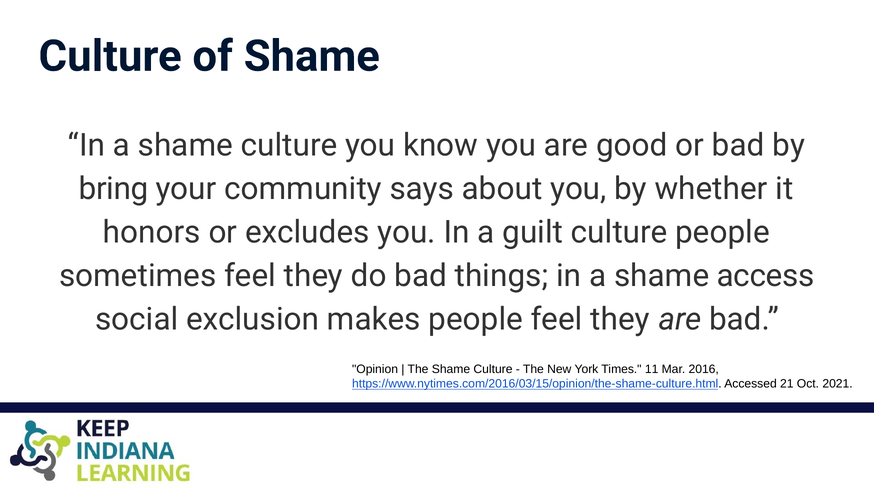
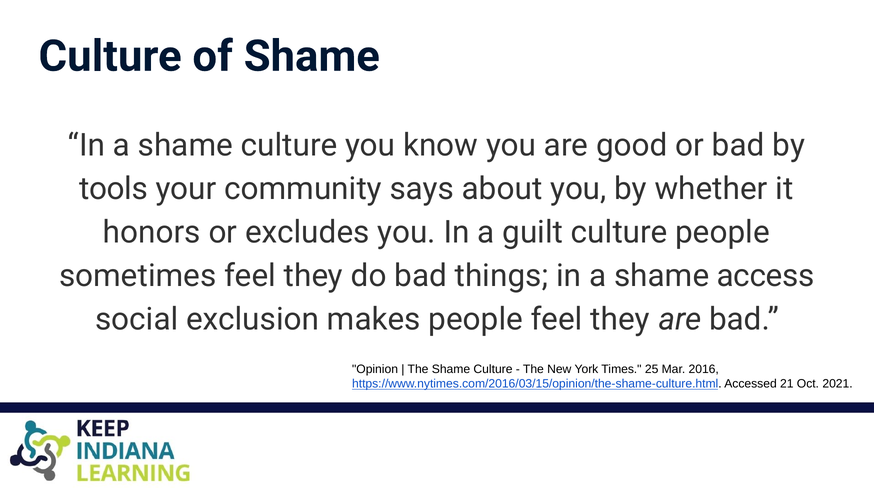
bring: bring -> tools (114, 189)
11: 11 -> 25 (652, 370)
